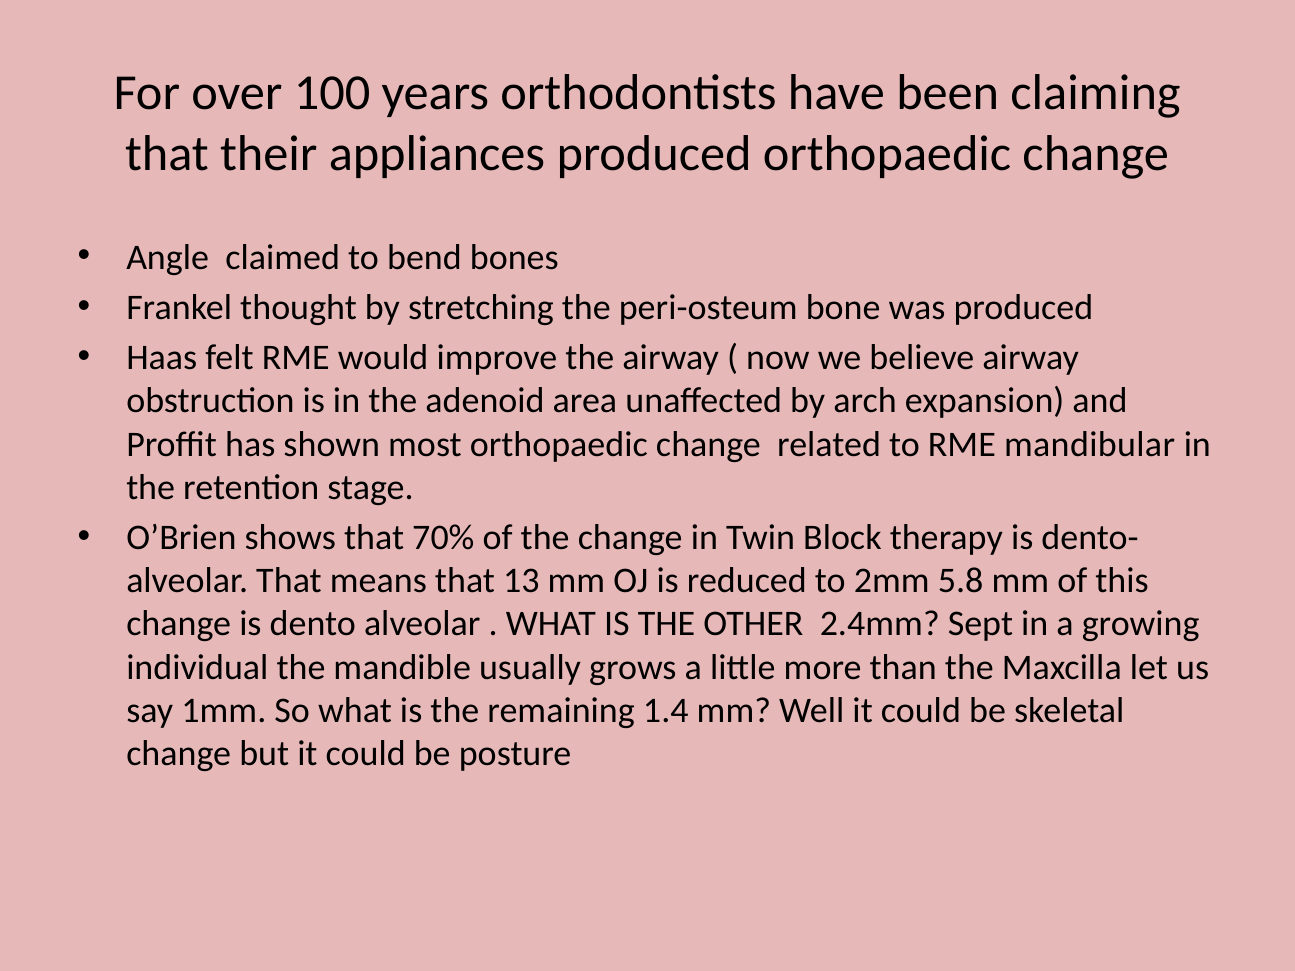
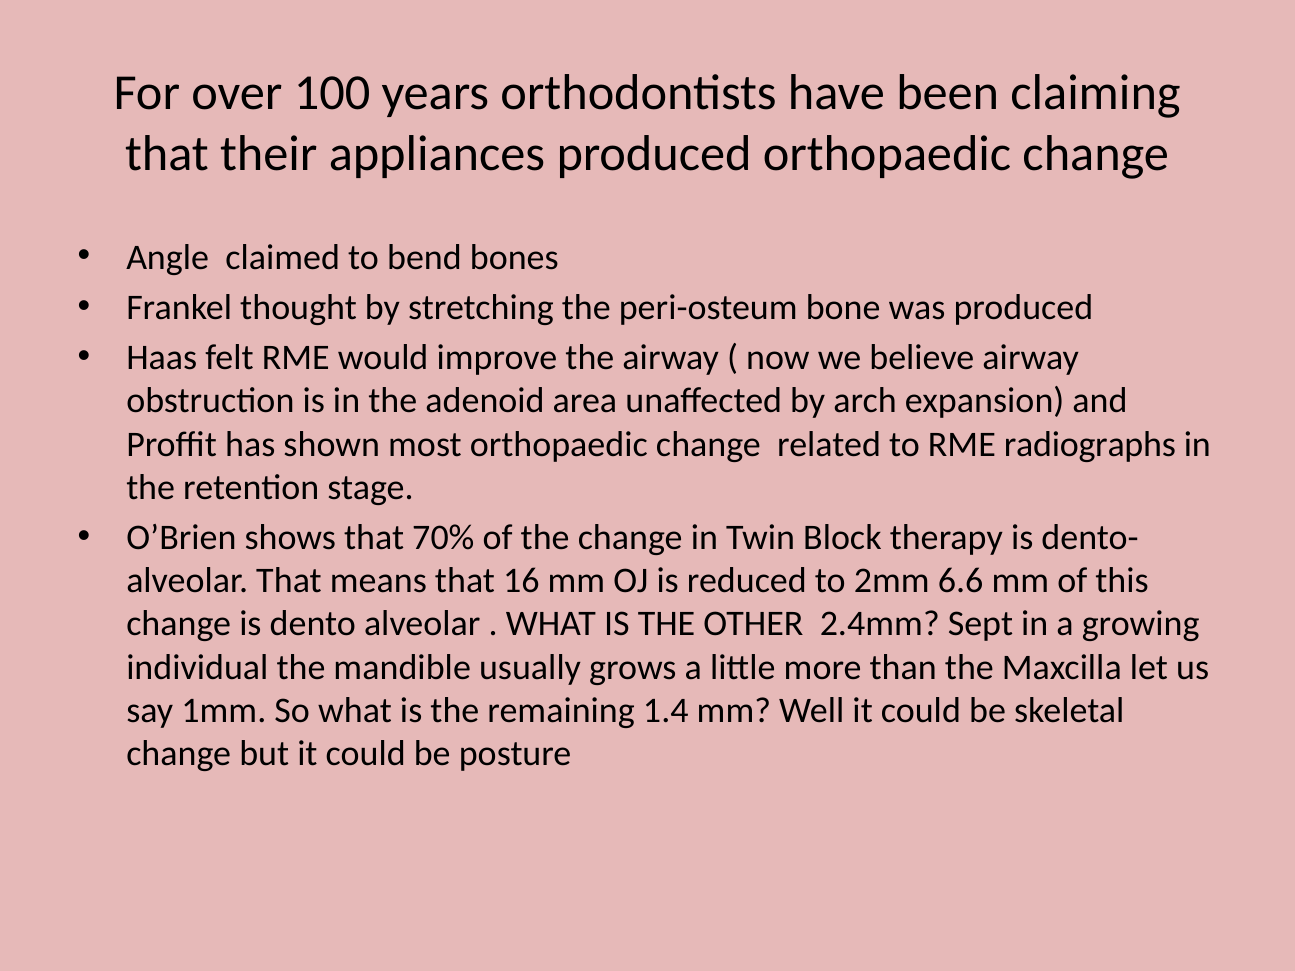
mandibular: mandibular -> radiographs (1090, 444)
13: 13 -> 16 (521, 581)
5.8: 5.8 -> 6.6 (961, 581)
